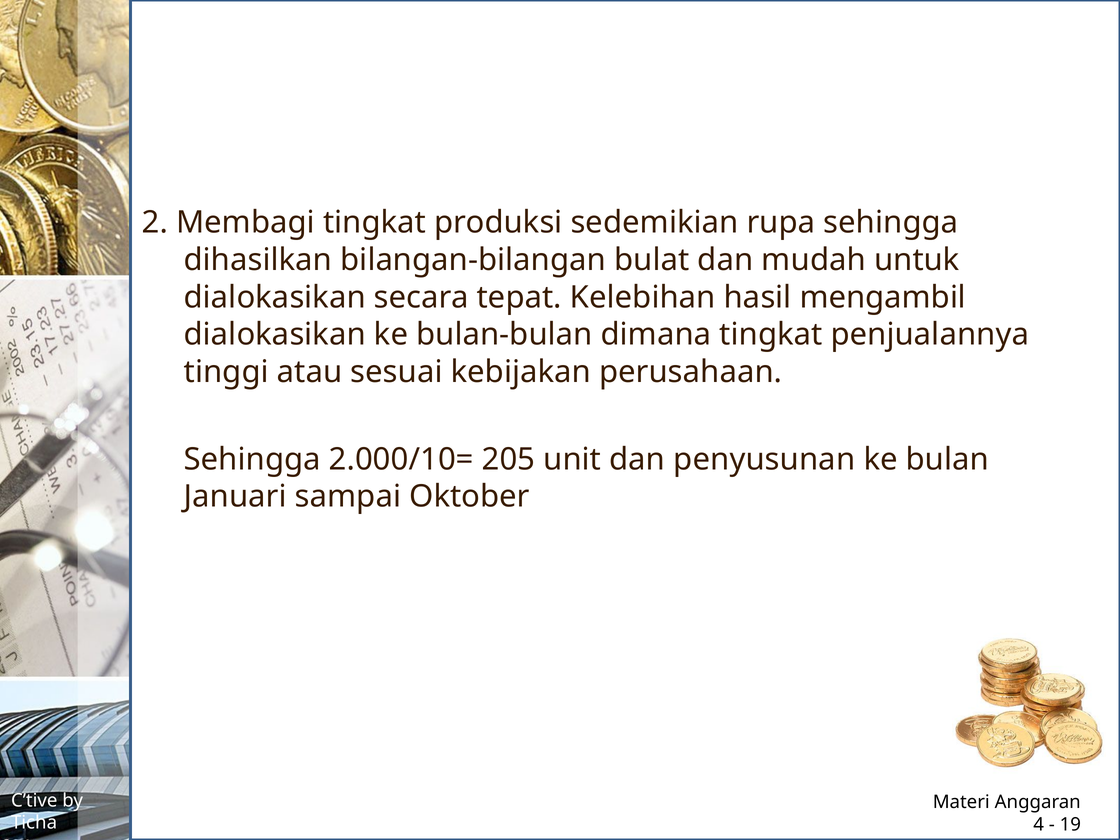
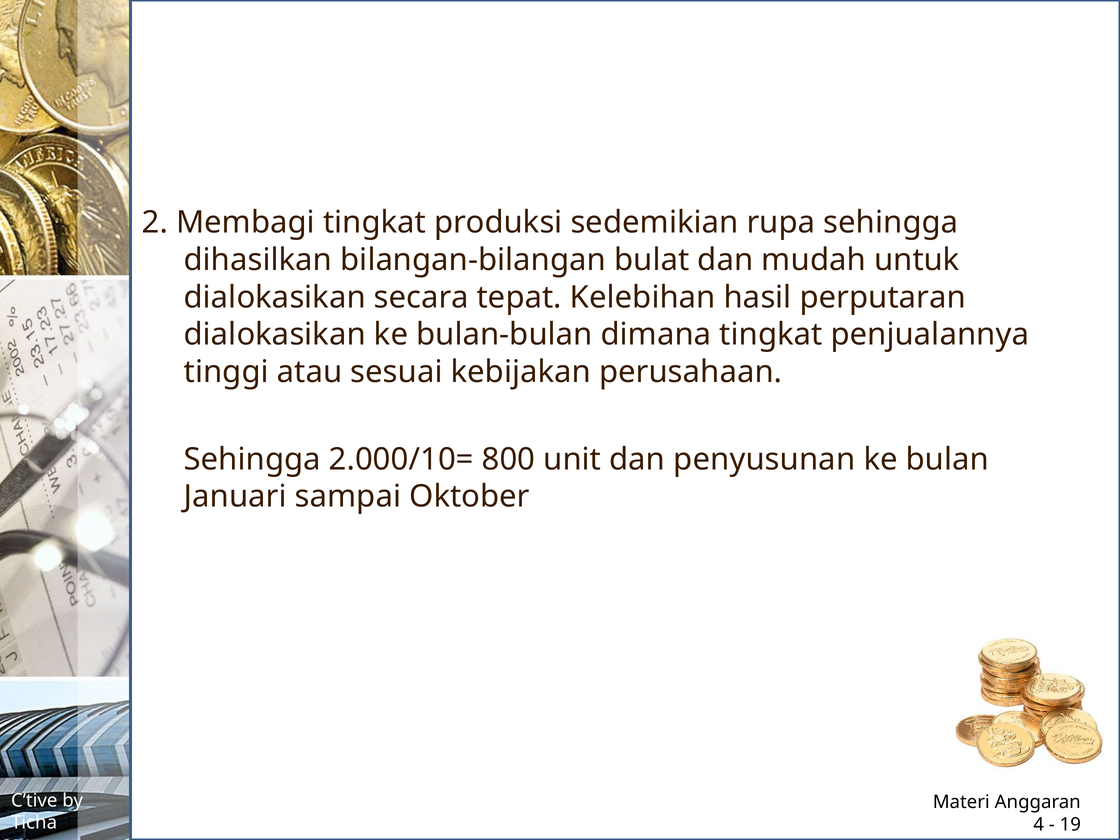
mengambil: mengambil -> perputaran (883, 297)
205: 205 -> 800 (508, 459)
